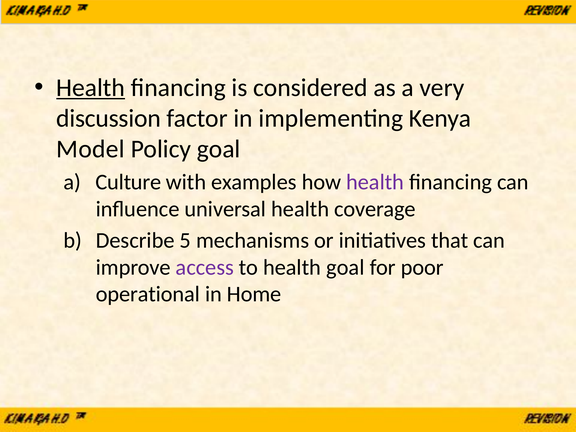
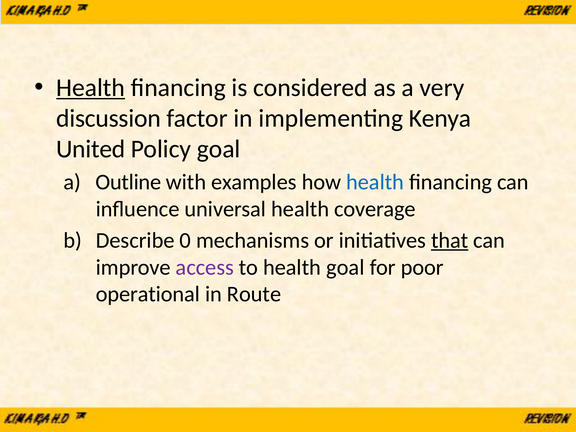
Model: Model -> United (91, 149)
Culture: Culture -> Outline (128, 182)
health colour: purple -> blue (375, 182)
5: 5 -> 0 (185, 240)
that underline: none -> present (450, 240)
Home: Home -> Route (254, 294)
